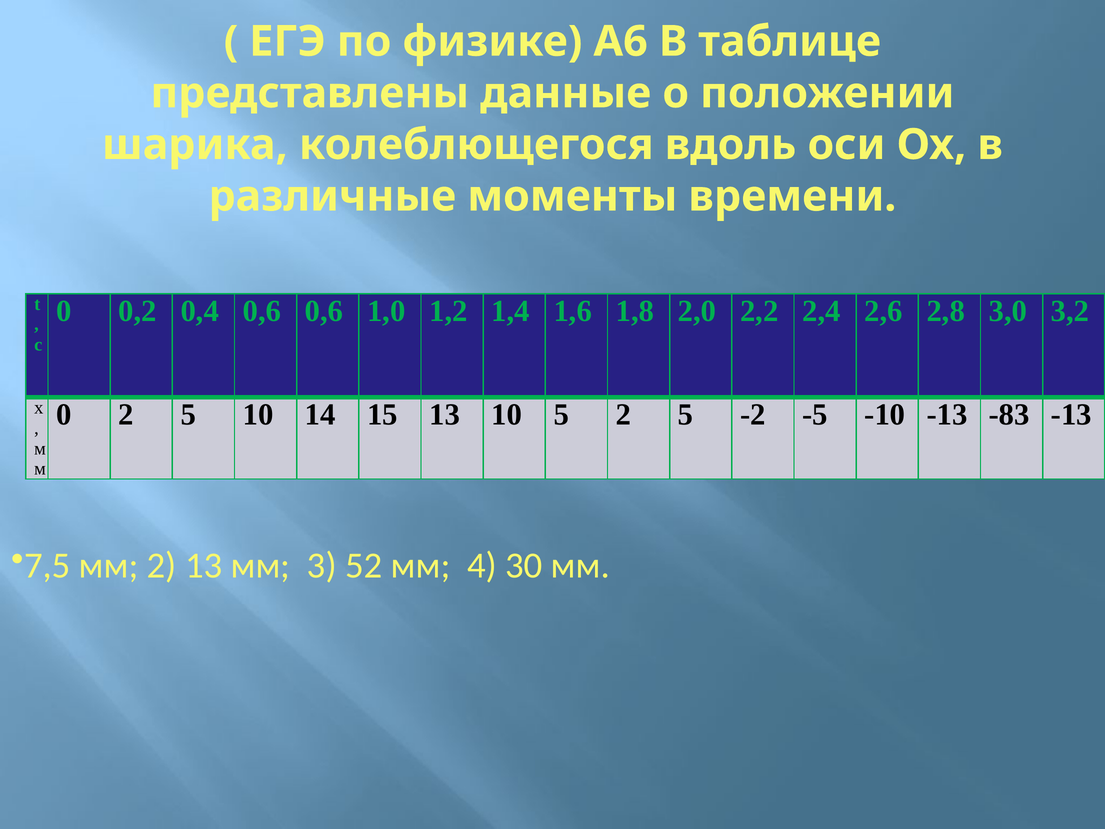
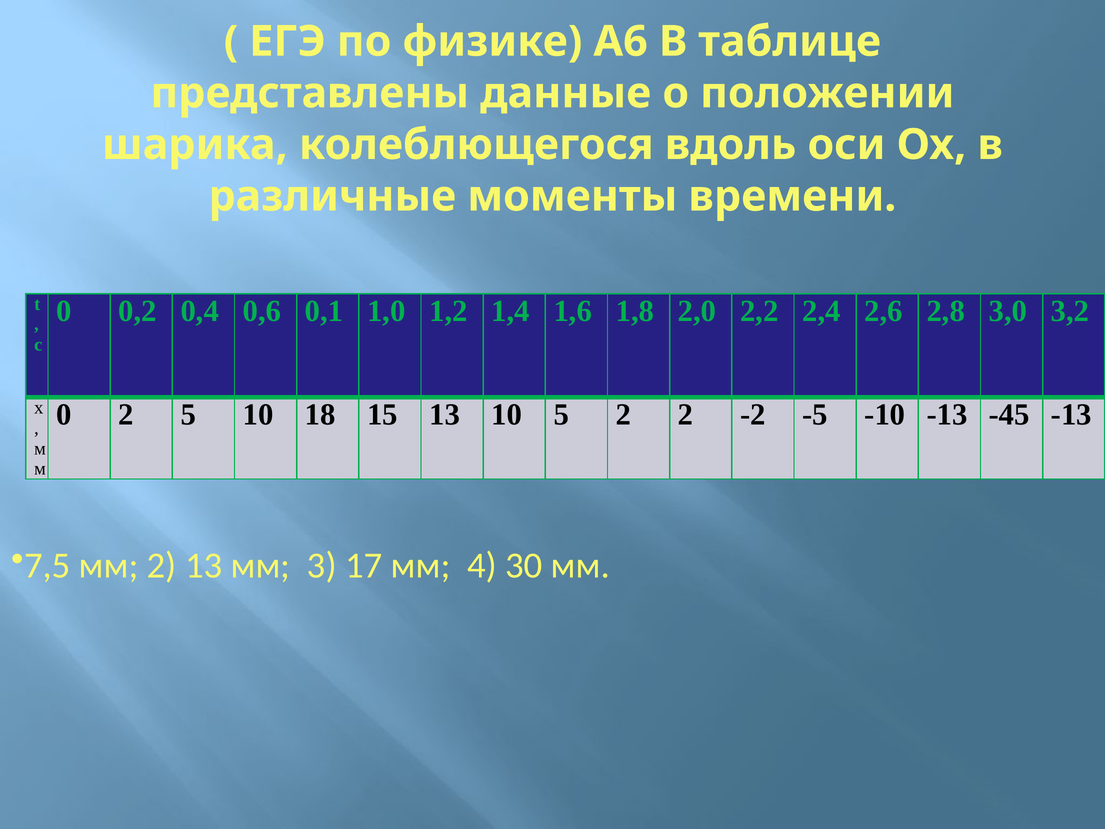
0,6 0,6: 0,6 -> 0,1 (324, 311)
14: 14 -> 18 (320, 414)
5 2 5: 5 -> 2 (686, 414)
-83: -83 -> -45 (1009, 414)
52: 52 -> 17 (364, 566)
